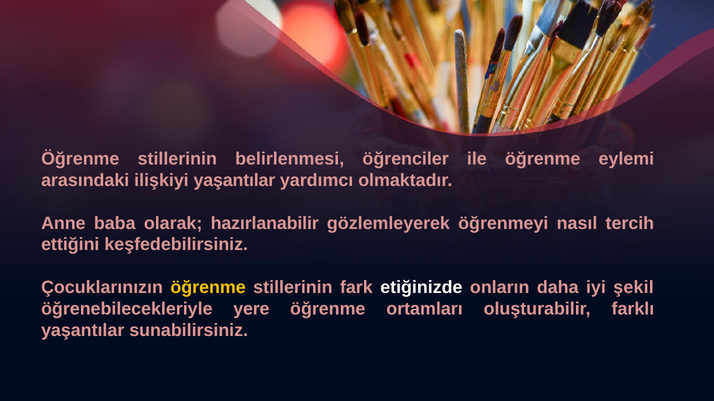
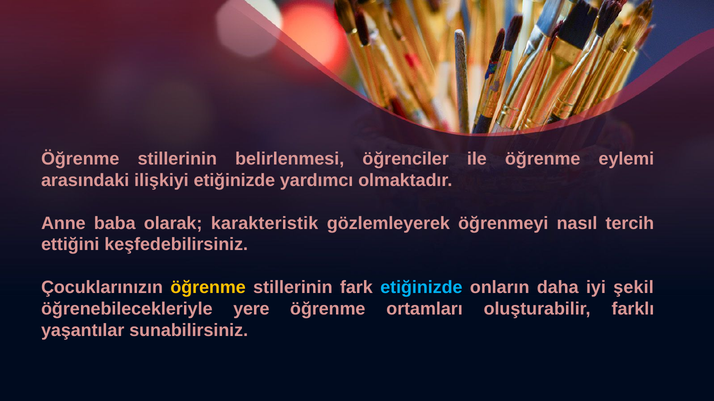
ilişkiyi yaşantılar: yaşantılar -> etiğinizde (234, 181)
hazırlanabilir: hazırlanabilir -> karakteristik (265, 224)
etiğinizde colour: white -> light blue (421, 288)
